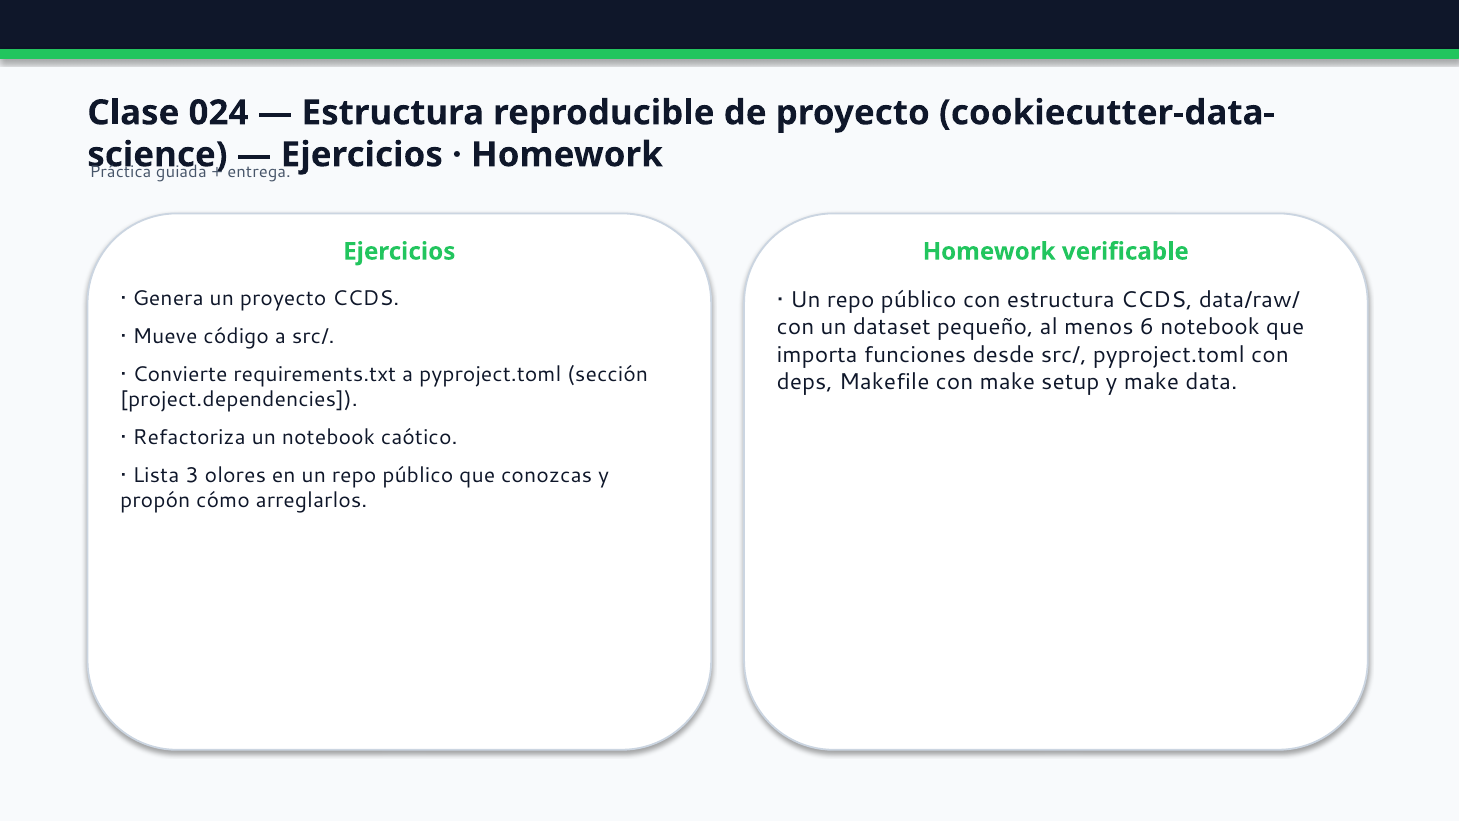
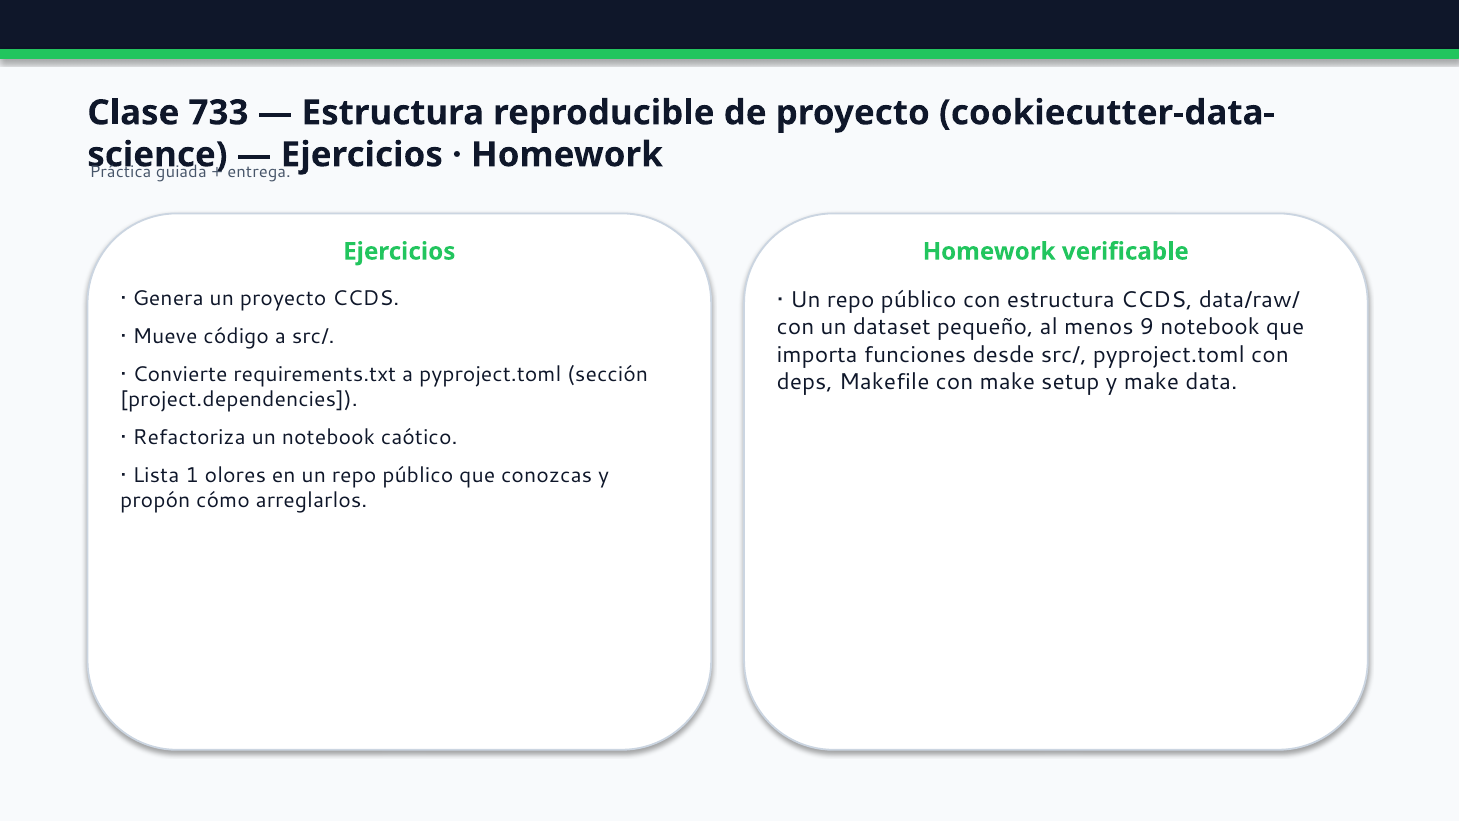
024: 024 -> 733 (219, 113)
6: 6 -> 9 (1147, 327)
3: 3 -> 1 (192, 475)
